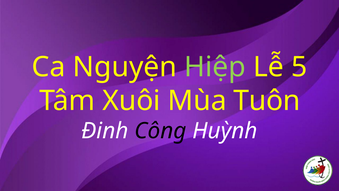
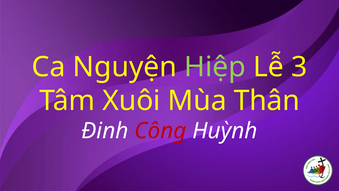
5: 5 -> 3 (299, 67)
Tuôn: Tuôn -> Thân (267, 101)
Công colour: black -> red (160, 131)
